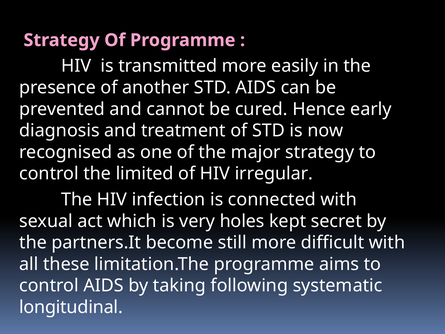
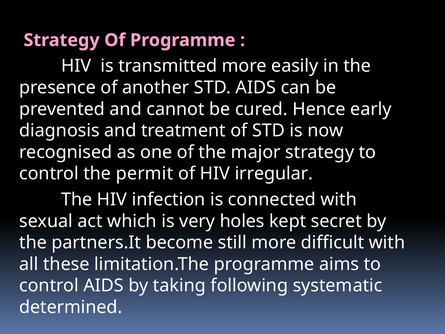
limited: limited -> permit (145, 174)
longitudinal: longitudinal -> determined (71, 307)
